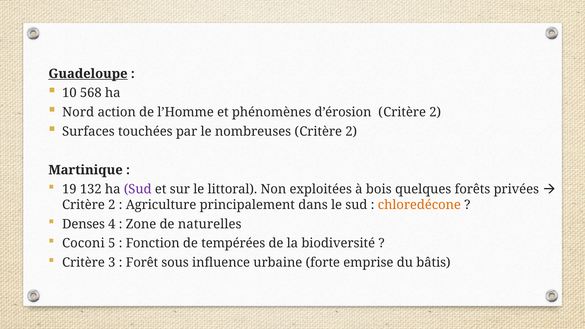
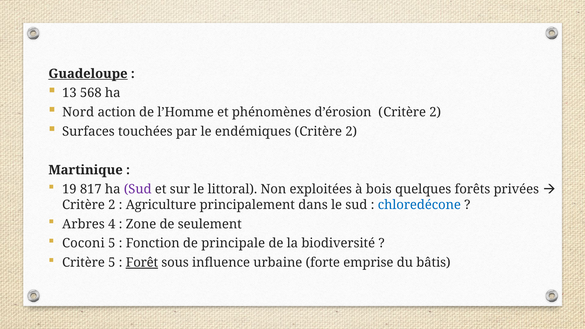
10: 10 -> 13 (69, 93)
nombreuses: nombreuses -> endémiques (253, 132)
132: 132 -> 817 (91, 189)
chloredécone colour: orange -> blue (419, 205)
Denses: Denses -> Arbres (83, 224)
naturelles: naturelles -> seulement (210, 224)
tempérées: tempérées -> principale (233, 243)
Critère 3: 3 -> 5 (112, 263)
Forêt underline: none -> present (142, 263)
